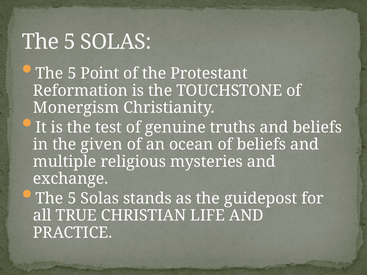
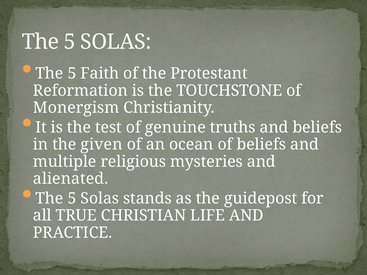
Point: Point -> Faith (100, 74)
exchange: exchange -> alienated (71, 179)
